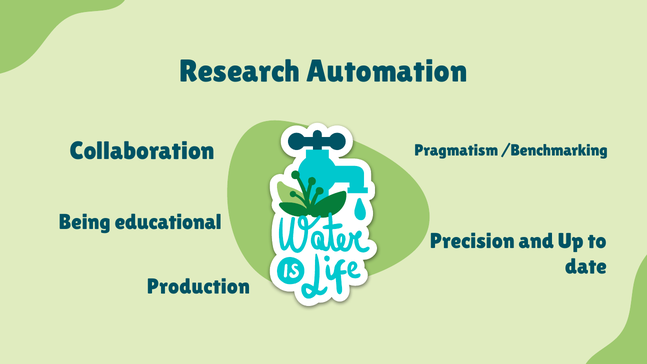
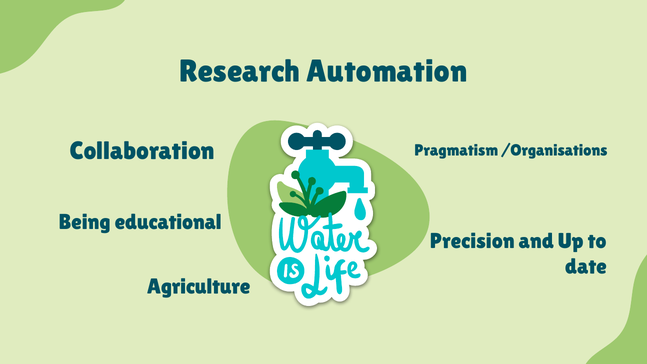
/Benchmarking: /Benchmarking -> /Organisations (554, 150)
Production: Production -> Agriculture (199, 286)
